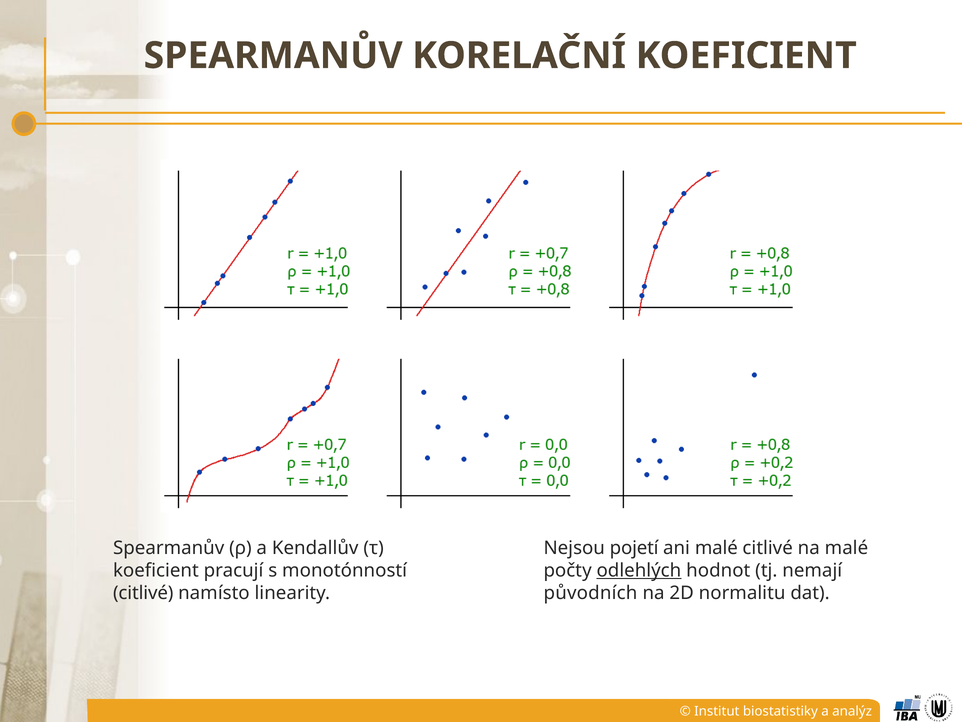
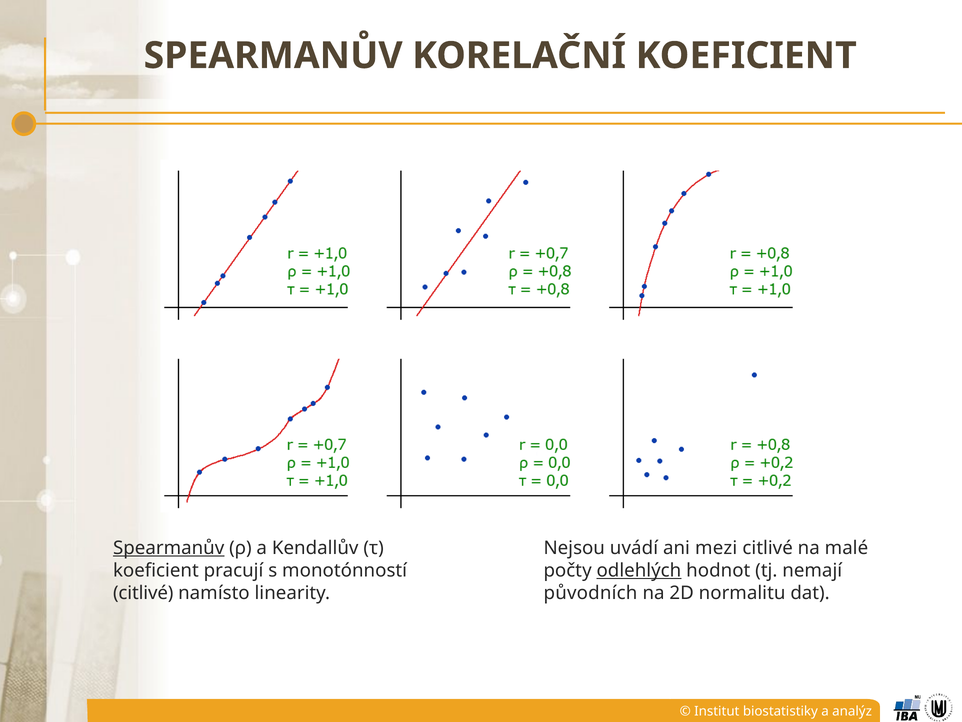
Spearmanův underline: none -> present (169, 548)
pojetí: pojetí -> uvádí (634, 548)
ani malé: malé -> mezi (716, 548)
